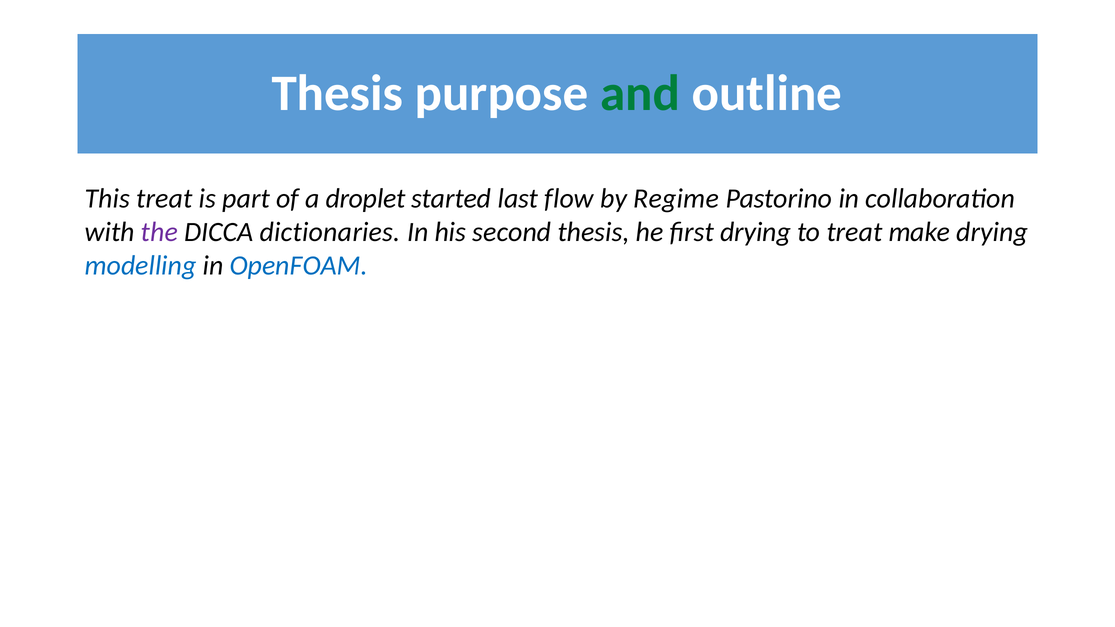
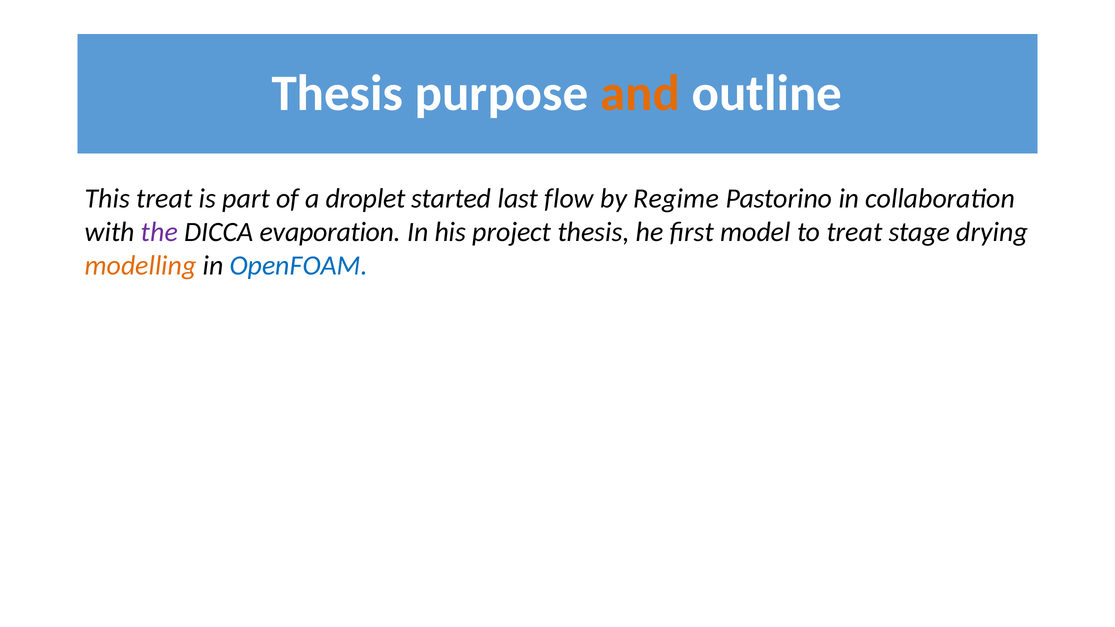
and colour: green -> orange (640, 94)
dictionaries: dictionaries -> evaporation (330, 232)
second: second -> project (512, 232)
first drying: drying -> model (755, 232)
make: make -> stage (919, 232)
modelling colour: blue -> orange (141, 266)
